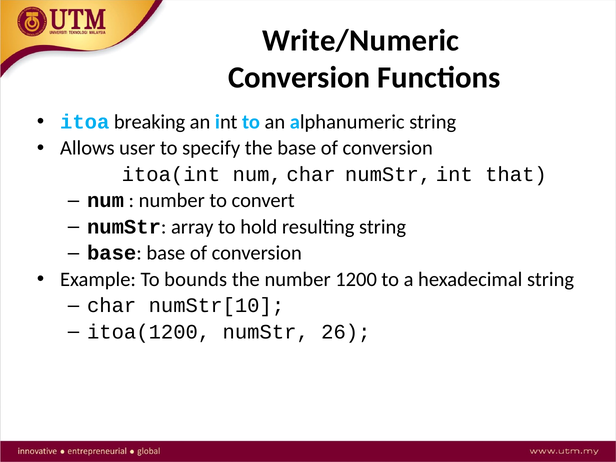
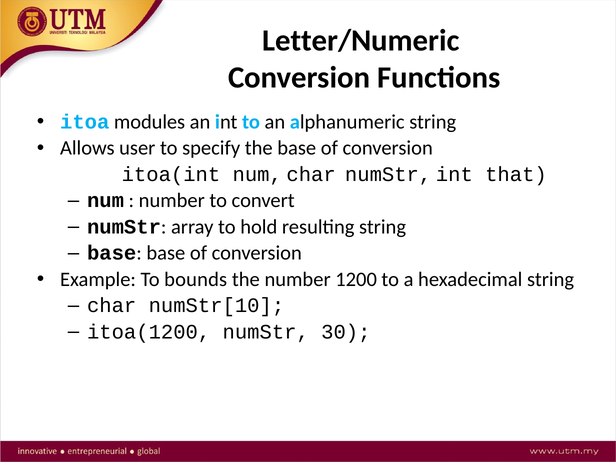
Write/Numeric: Write/Numeric -> Letter/Numeric (361, 41)
breaking: breaking -> modules (150, 122)
26: 26 -> 30 (346, 332)
